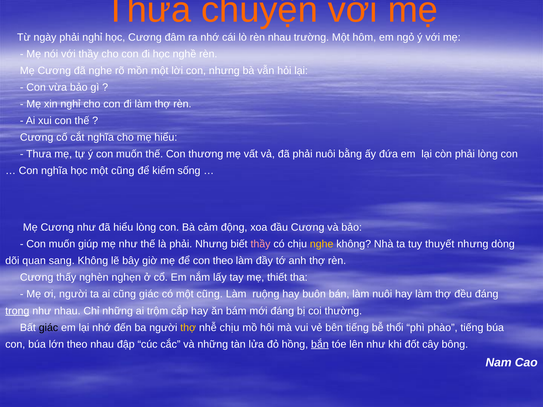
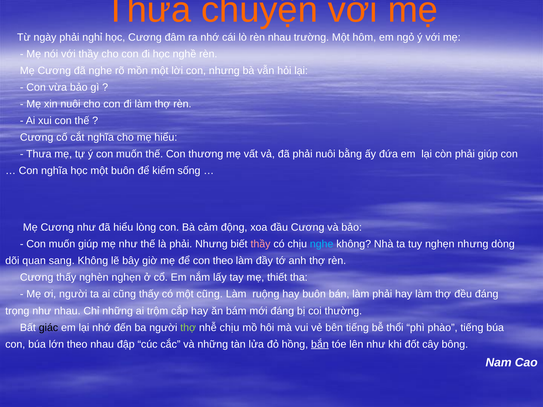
xin nghỉ: nghỉ -> nuôi (70, 104)
phải lòng: lòng -> giúp (488, 154)
học một cũng: cũng -> buôn (123, 171)
nghe colour: yellow -> light blue (322, 244)
tuy thuyết: thuyết -> nghẹn (440, 244)
cũng giác: giác -> thấy (149, 294)
làm nuôi: nuôi -> phải (382, 294)
trọng underline: present -> none (17, 311)
thợ colour: yellow -> light green (188, 328)
